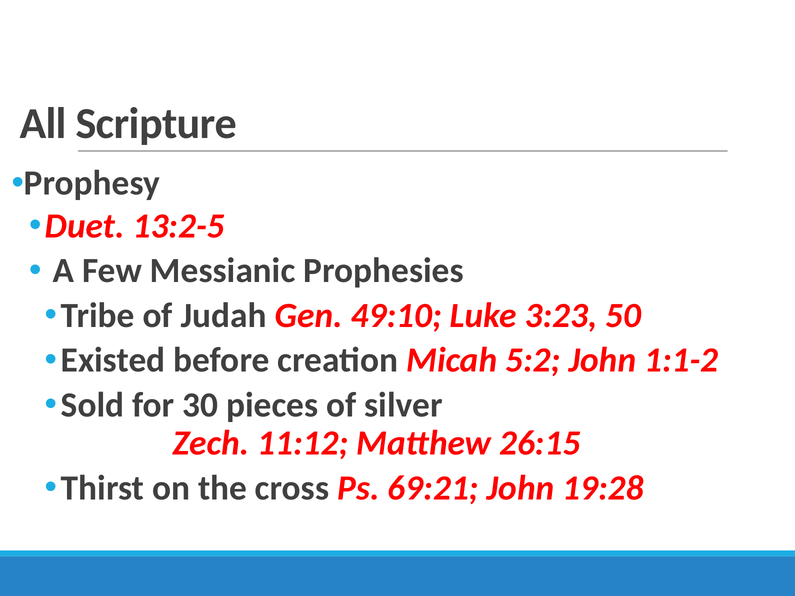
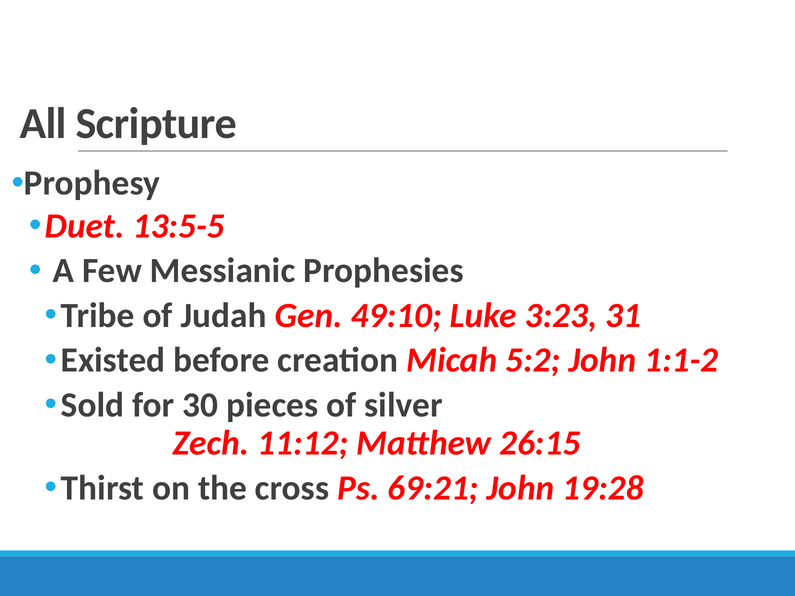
13:2-5: 13:2-5 -> 13:5-5 (179, 226)
50: 50 -> 31 (623, 316)
